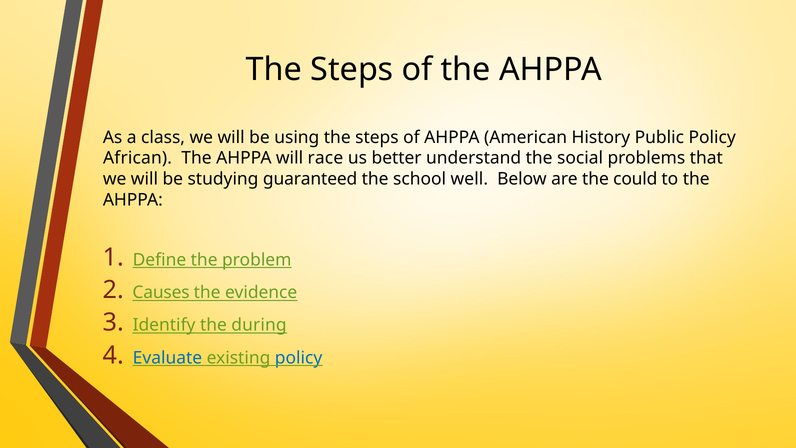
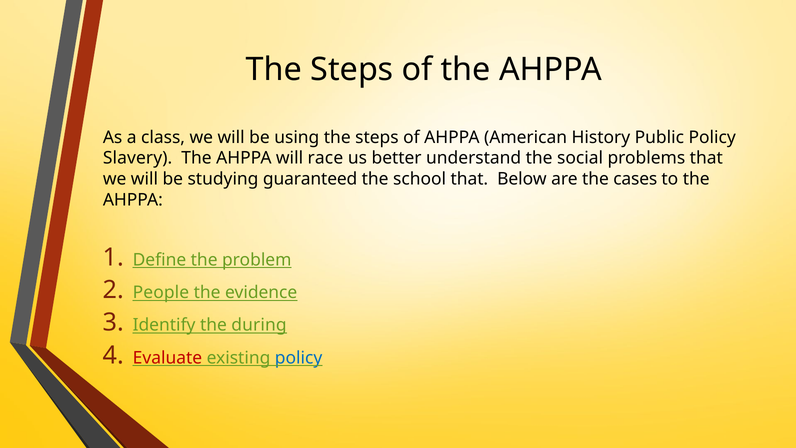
African: African -> Slavery (138, 158)
school well: well -> that (469, 179)
could: could -> cases (635, 179)
Causes: Causes -> People (161, 292)
Evaluate colour: blue -> red (167, 358)
